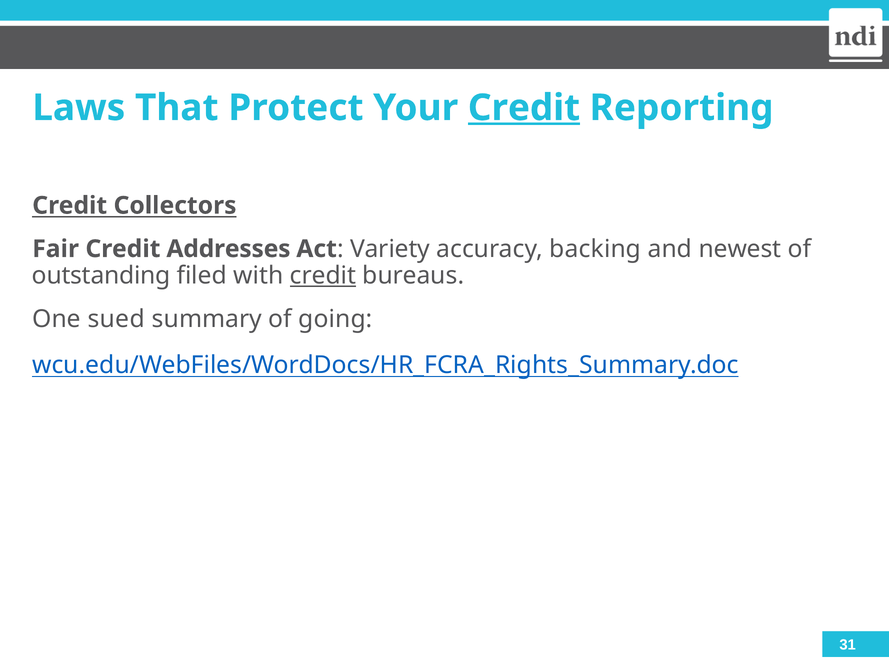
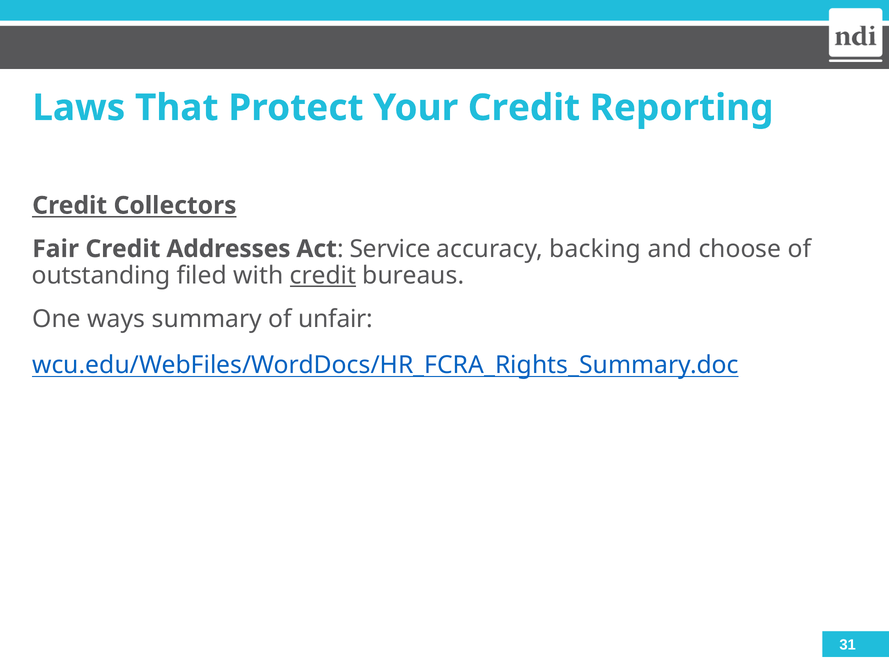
Credit underline: present -> none (524, 108)
Variety: Variety -> Service (390, 249)
newest: newest -> choose (740, 249)
sued: sued -> ways (116, 319)
going: going -> unfair (336, 319)
